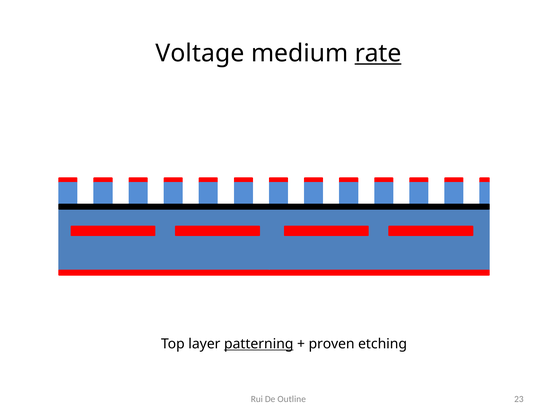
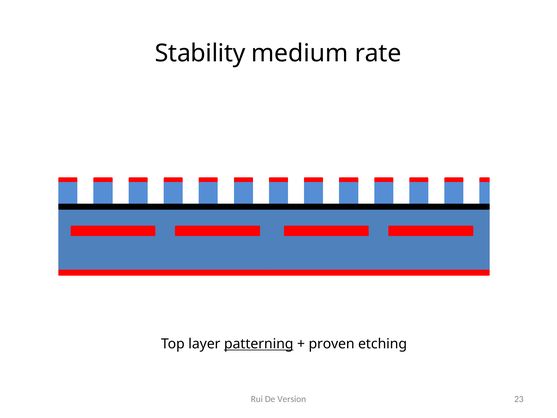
Voltage: Voltage -> Stability (200, 53)
rate underline: present -> none (378, 53)
Outline: Outline -> Version (292, 399)
